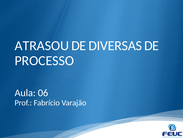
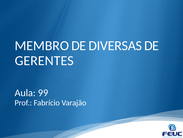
ATRASOU: ATRASOU -> MEMBRO (42, 45)
PROCESSO: PROCESSO -> GERENTES (44, 60)
06: 06 -> 99 (43, 92)
